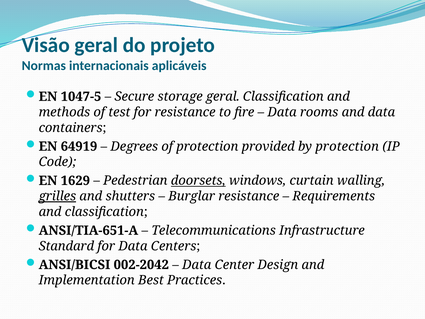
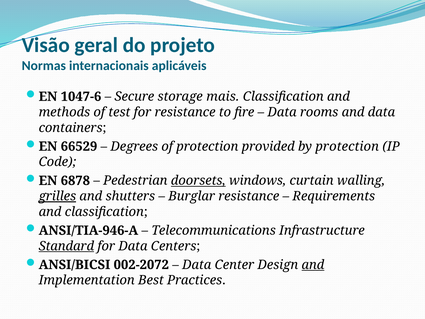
1047-5: 1047-5 -> 1047-6 (81, 97)
storage geral: geral -> mais (223, 97)
64919: 64919 -> 66529 (79, 146)
1629: 1629 -> 6878 (75, 181)
ANSI/TIA-651-A: ANSI/TIA-651-A -> ANSI/TIA-946-A (88, 230)
Standard underline: none -> present (66, 246)
002-2042: 002-2042 -> 002-2072 (141, 265)
and underline: none -> present (313, 265)
